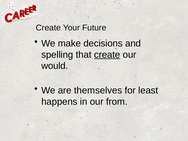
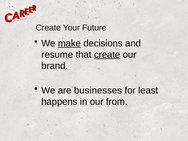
make underline: none -> present (69, 43)
spelling: spelling -> resume (57, 55)
would: would -> brand (55, 66)
themselves: themselves -> businesses (98, 90)
